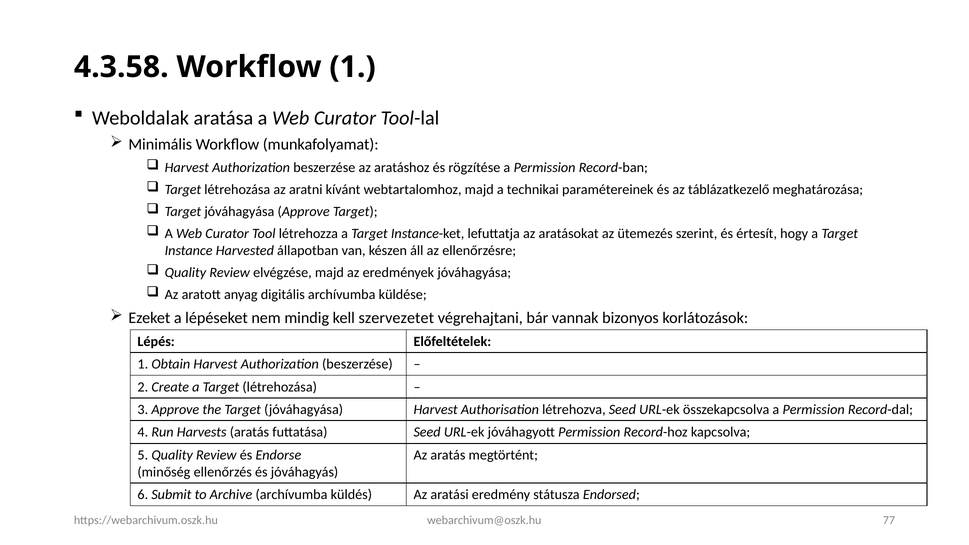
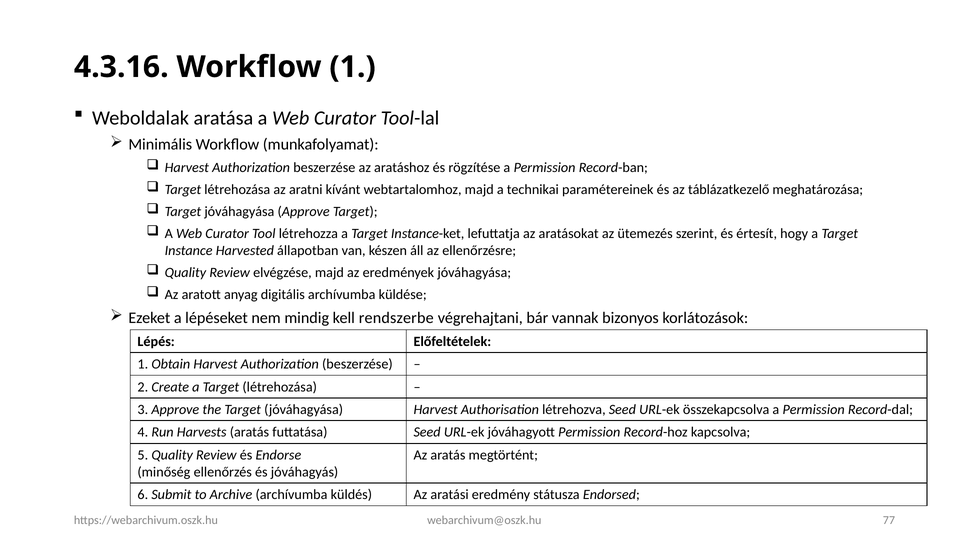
4.3.58: 4.3.58 -> 4.3.16 (121, 67)
szervezetet: szervezetet -> rendszerbe (396, 318)
